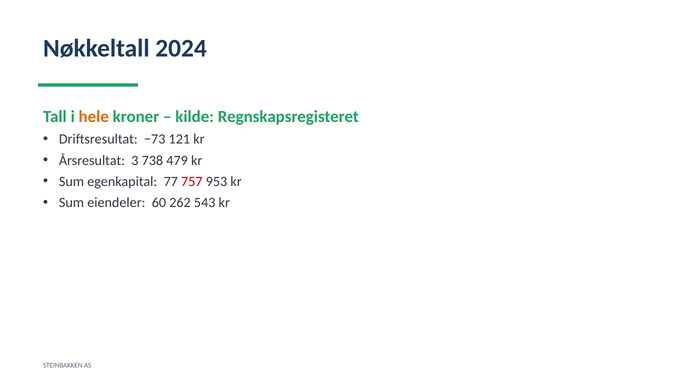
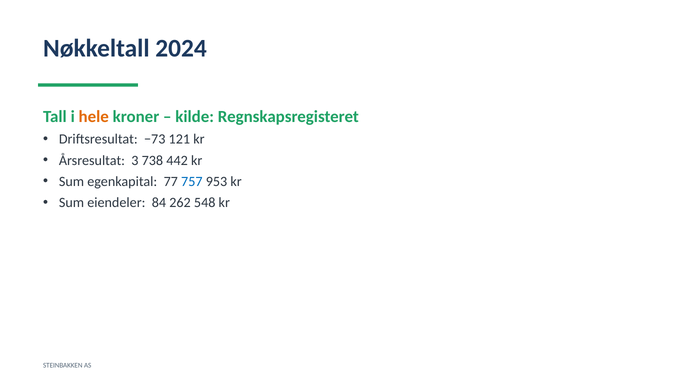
479: 479 -> 442 (177, 160)
757 colour: red -> blue (192, 182)
60: 60 -> 84 (159, 203)
543: 543 -> 548 (205, 203)
